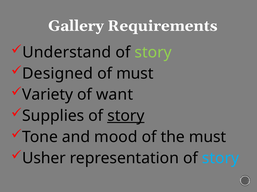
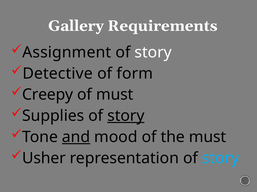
Understand: Understand -> Assignment (67, 53)
story colour: light green -> white (153, 53)
Designed: Designed -> Detective (58, 74)
of must: must -> form (135, 74)
Variety: Variety -> Creepy (48, 95)
of want: want -> must (115, 95)
and underline: none -> present (76, 137)
